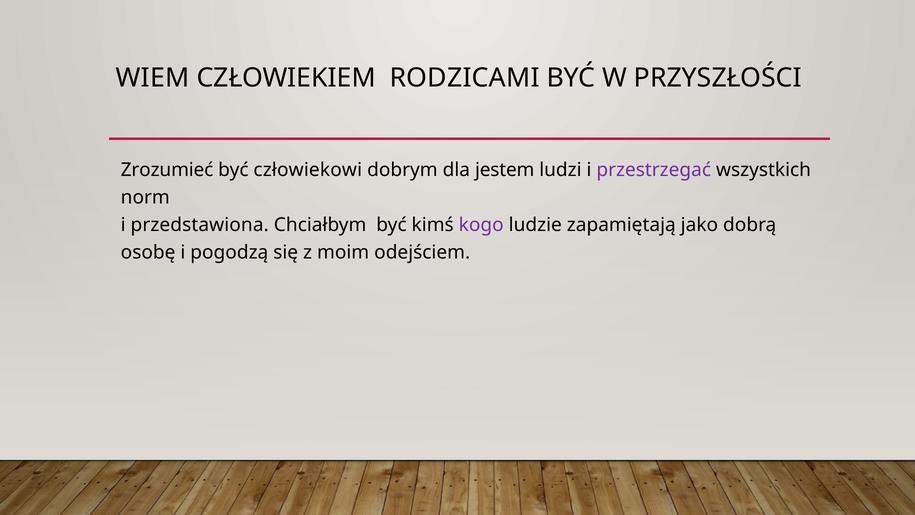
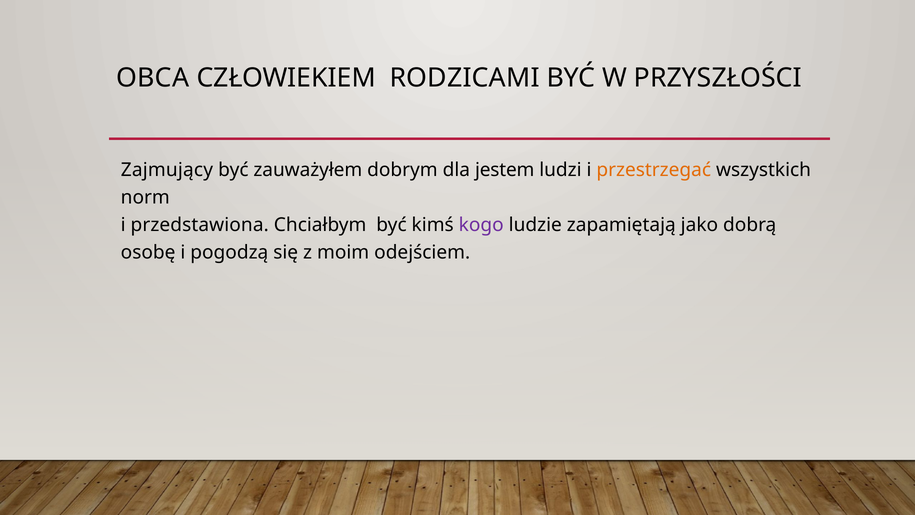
WIEM: WIEM -> OBCA (153, 78)
Zrozumieć: Zrozumieć -> Zajmujący (167, 170)
człowiekowi: człowiekowi -> zauważyłem (308, 170)
przestrzegać colour: purple -> orange (654, 170)
